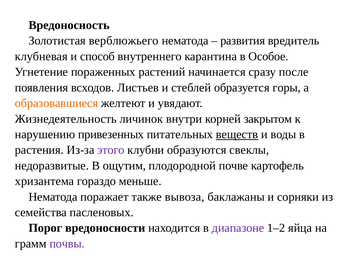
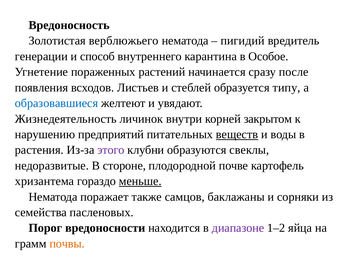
развития: развития -> пигидий (243, 41)
клубневая: клубневая -> генерации (41, 56)
горы: горы -> типу (287, 88)
образовавшиеся colour: orange -> blue (56, 103)
привезенных: привезенных -> предприятий (111, 135)
ощутим: ощутим -> стороне (124, 166)
меньше underline: none -> present (140, 182)
вывоза: вывоза -> самцов (185, 197)
почвы colour: purple -> orange (67, 244)
